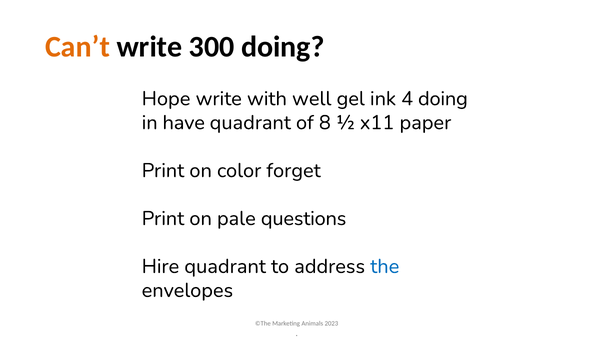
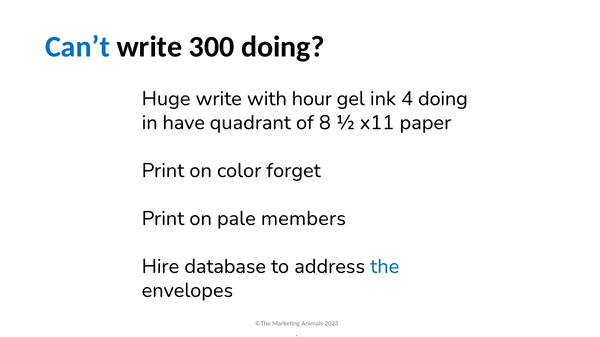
Can’t colour: orange -> blue (77, 47)
Hope: Hope -> Huge (166, 99)
well: well -> hour (312, 99)
questions: questions -> members (303, 219)
Hire quadrant: quadrant -> database (225, 267)
